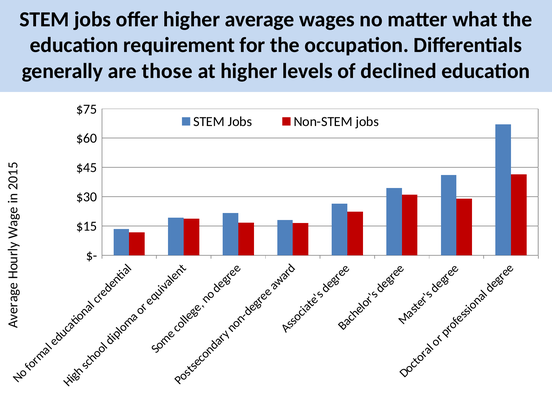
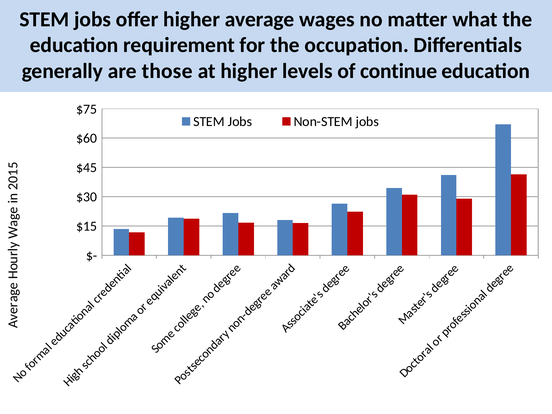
declined: declined -> continue (399, 71)
